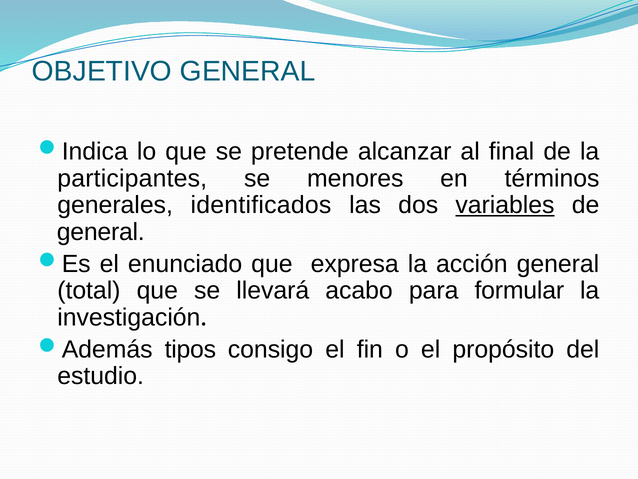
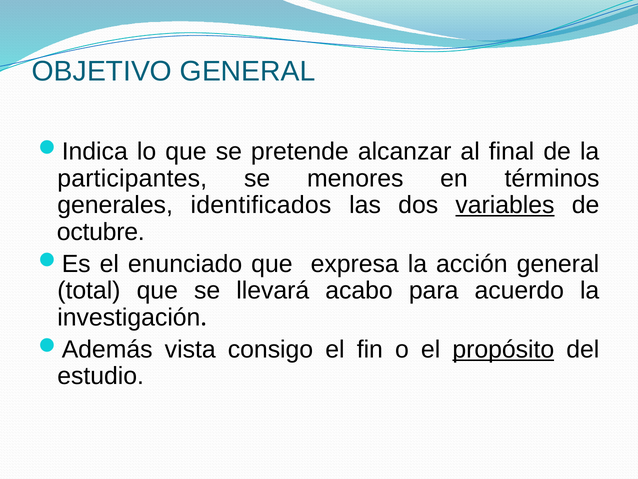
general: general -> octubre (101, 232)
formular: formular -> acuerdo (519, 290)
tipos: tipos -> vista (190, 349)
propósito underline: none -> present (503, 349)
